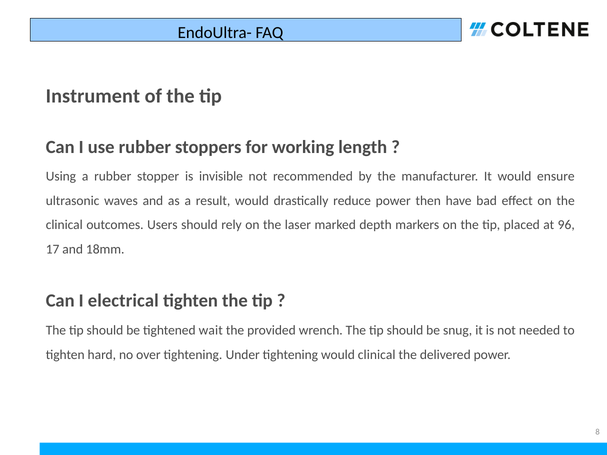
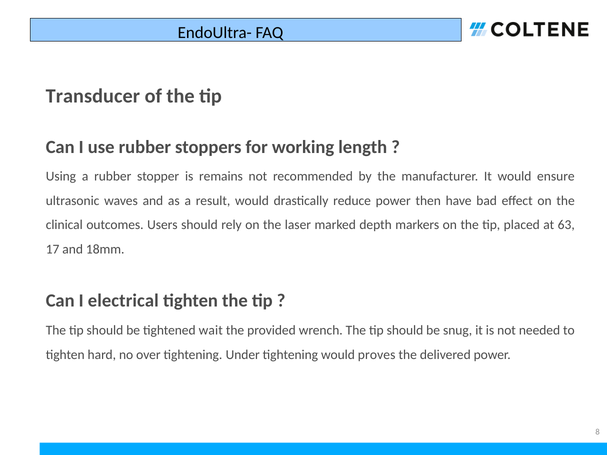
Instrument: Instrument -> Transducer (93, 96)
invisible: invisible -> remains (221, 177)
96: 96 -> 63 (566, 225)
would clinical: clinical -> proves (377, 355)
